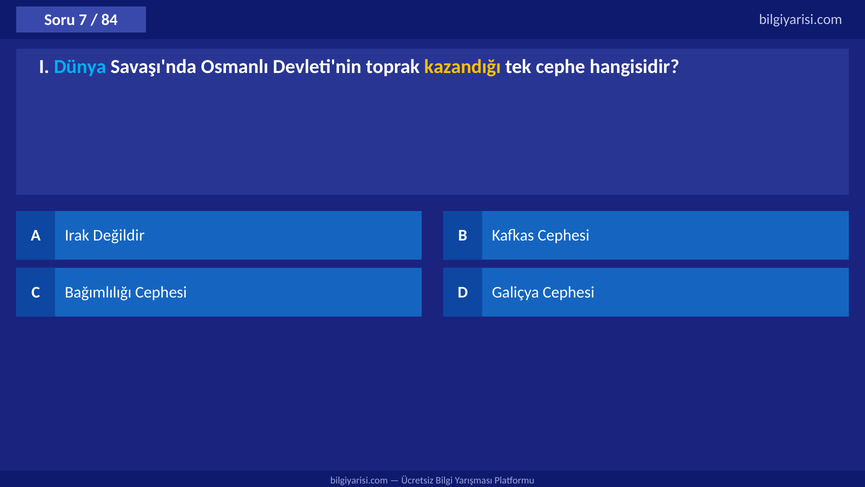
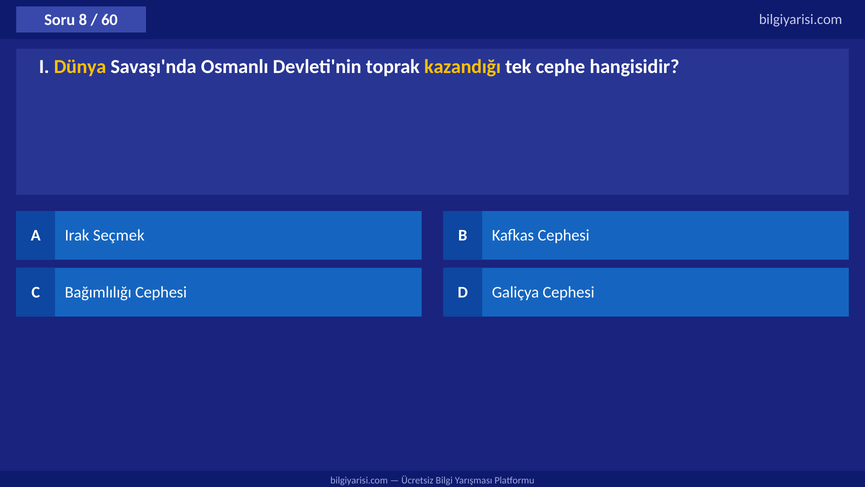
7: 7 -> 8 (83, 20)
84: 84 -> 60 (109, 20)
Dünya colour: light blue -> yellow (80, 67)
Değildir: Değildir -> Seçmek (119, 235)
